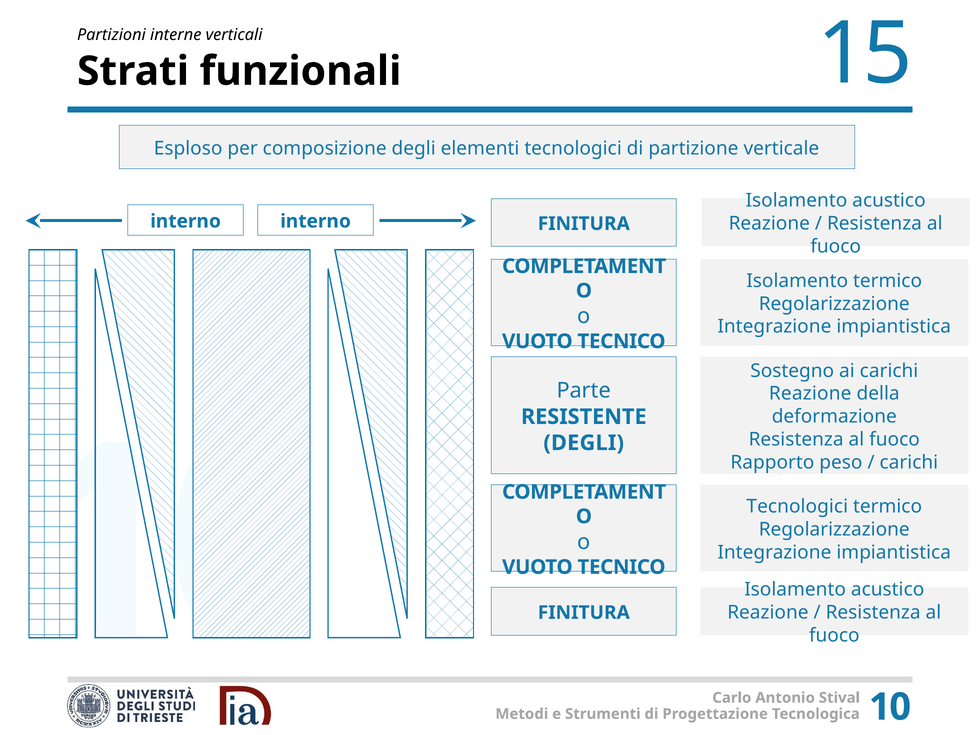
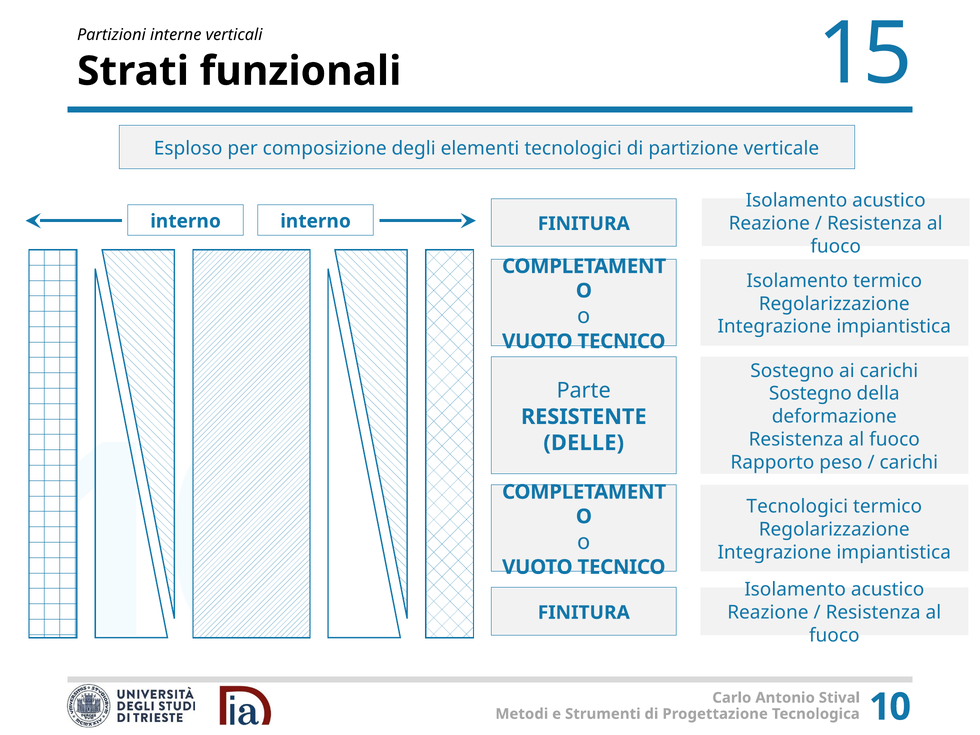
Reazione: Reazione -> Sostegno (810, 394)
DEGLI: DEGLI -> DELLE (584, 443)
